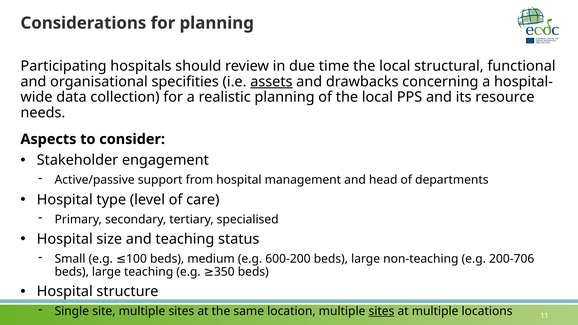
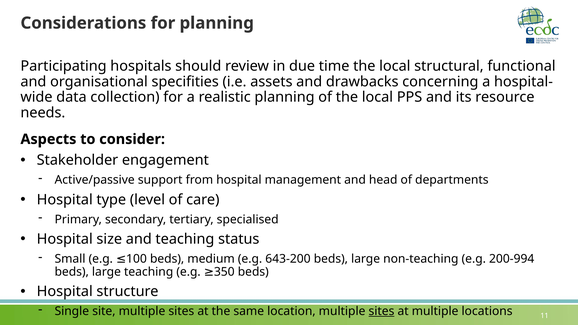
assets underline: present -> none (271, 82)
600-200: 600-200 -> 643-200 (288, 259)
200-706: 200-706 -> 200-994 (512, 259)
